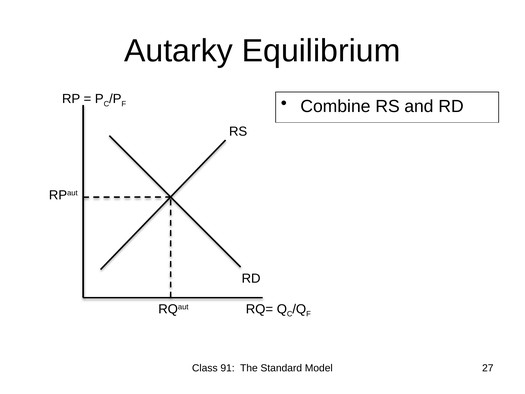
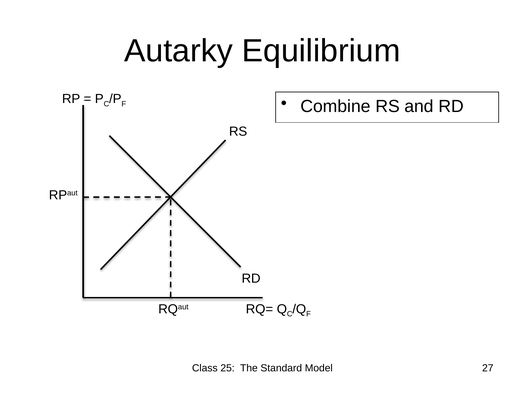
91: 91 -> 25 (228, 368)
